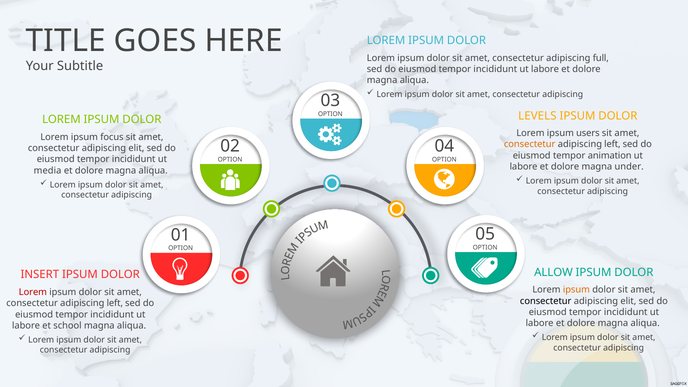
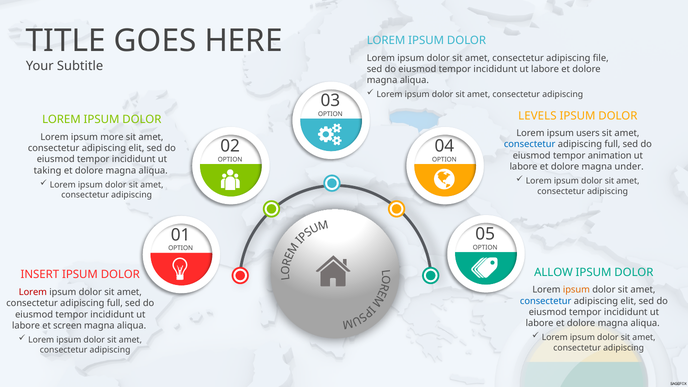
full: full -> file (601, 58)
focus: focus -> more (112, 137)
consectetur colour: orange -> blue (530, 144)
left: left -> full (612, 144)
media: media -> taking (48, 171)
consectetur colour: black -> blue (546, 301)
left: left -> full (115, 303)
school: school -> screen (68, 326)
